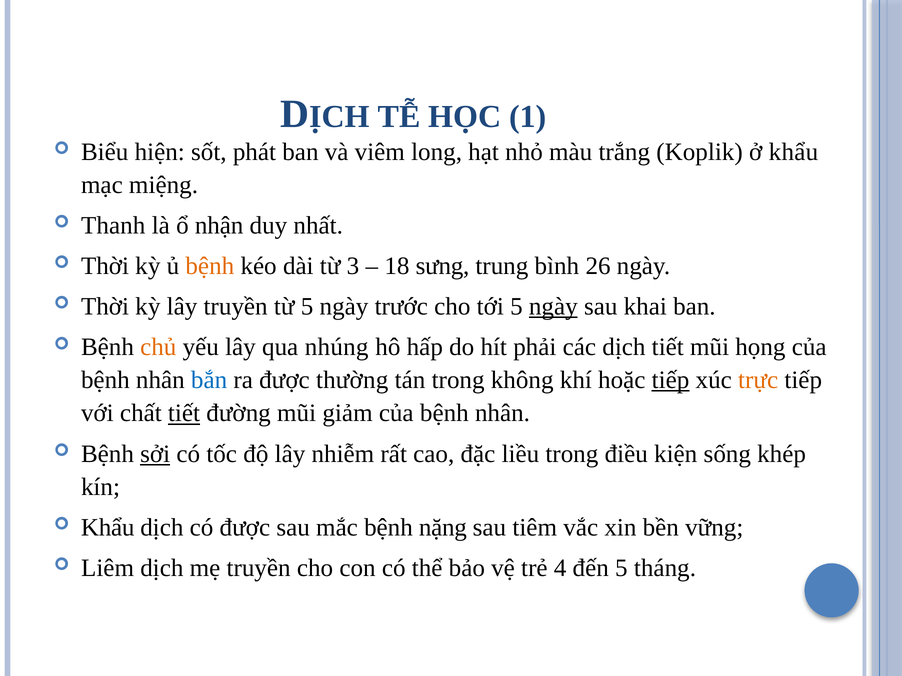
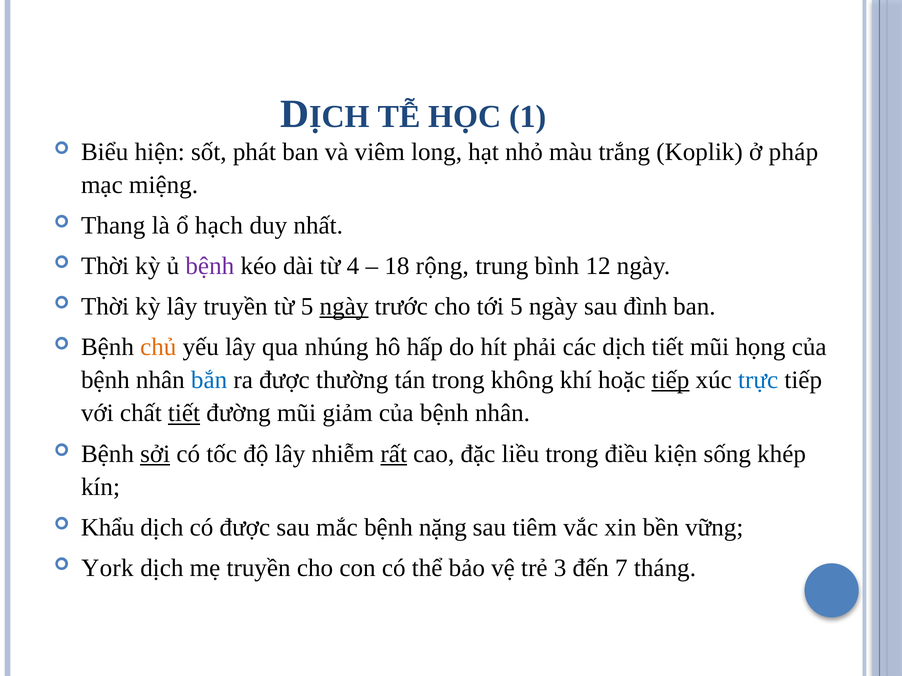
ở khẩu: khẩu -> pháp (793, 152)
Thanh: Thanh -> Thang (113, 226)
nhận: nhận -> hạch (219, 226)
bệnh colour: orange -> purple (210, 266)
3: 3 -> 4 (353, 266)
sưng: sưng -> rộng (442, 266)
26: 26 -> 12 (598, 266)
ngày underline: none -> present (344, 307)
ngày underline: present -> none (553, 307)
khai: khai -> đình (645, 307)
trực colour: orange -> blue (758, 380)
rất underline: none -> present (394, 454)
Liêm: Liêm -> York (107, 568)
4: 4 -> 3 (560, 568)
đến 5: 5 -> 7 (621, 568)
